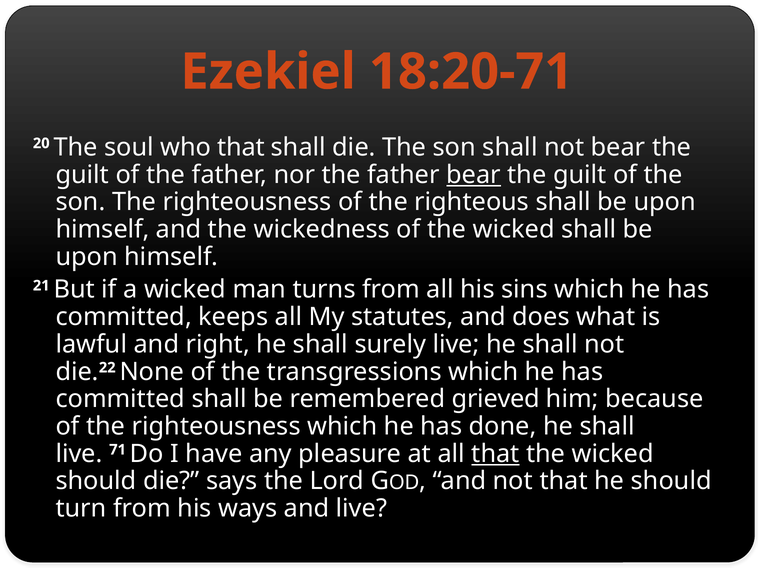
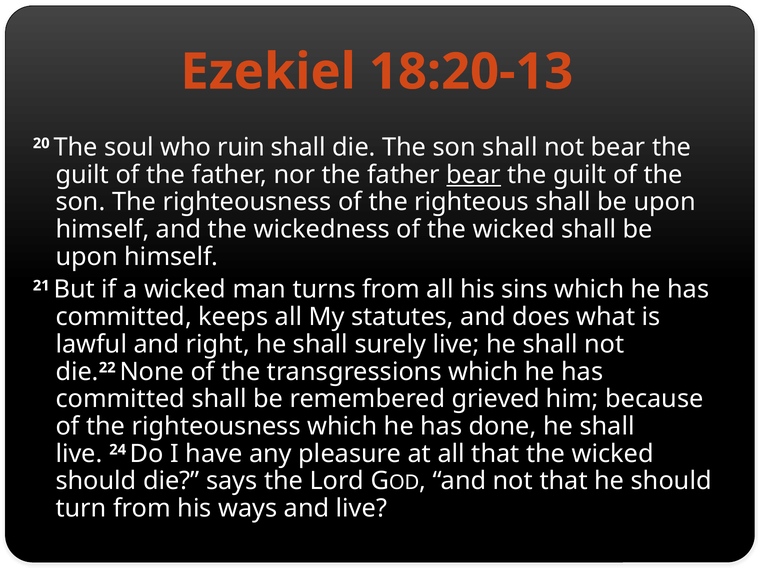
18:20-71: 18:20-71 -> 18:20-13 (471, 72)
who that: that -> ruin (241, 147)
71: 71 -> 24 (118, 450)
that underline: present -> none (495, 454)
